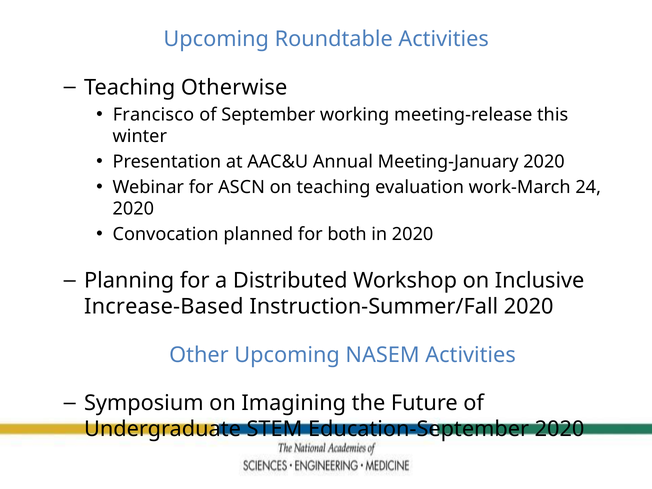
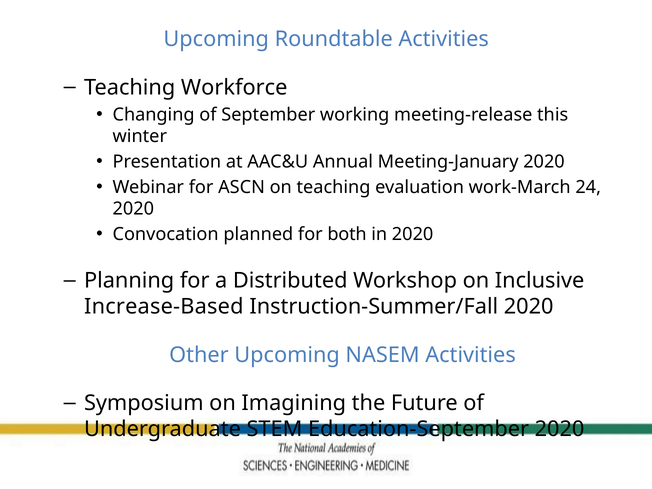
Otherwise: Otherwise -> Workforce (234, 87)
Francisco: Francisco -> Changing (154, 115)
